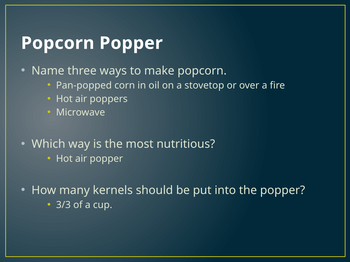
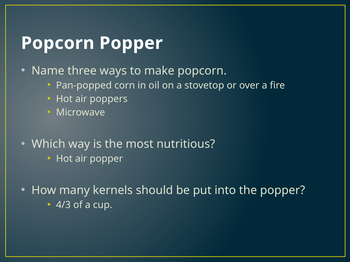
3/3: 3/3 -> 4/3 (63, 205)
